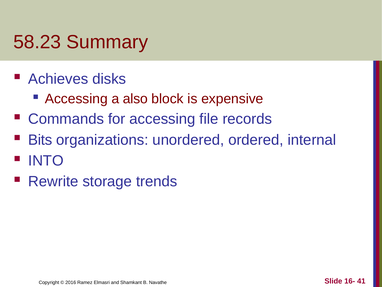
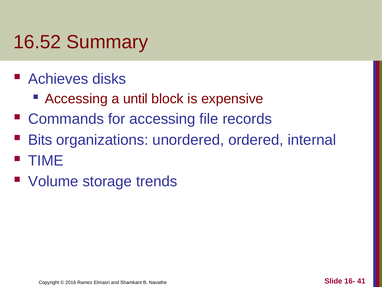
58.23: 58.23 -> 16.52 (37, 42)
also: also -> until (135, 99)
INTO: INTO -> TIME (46, 160)
Rewrite: Rewrite -> Volume (53, 181)
